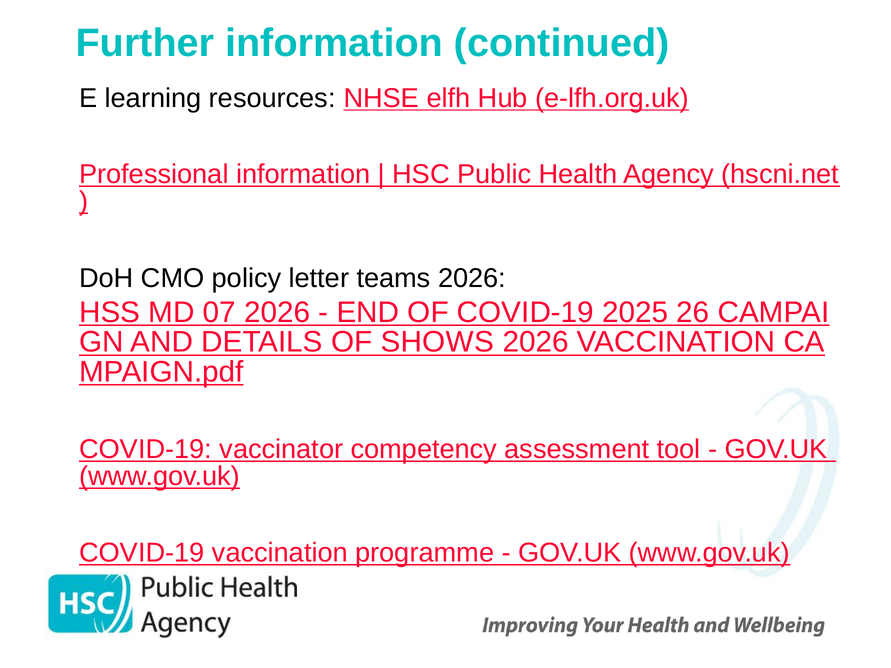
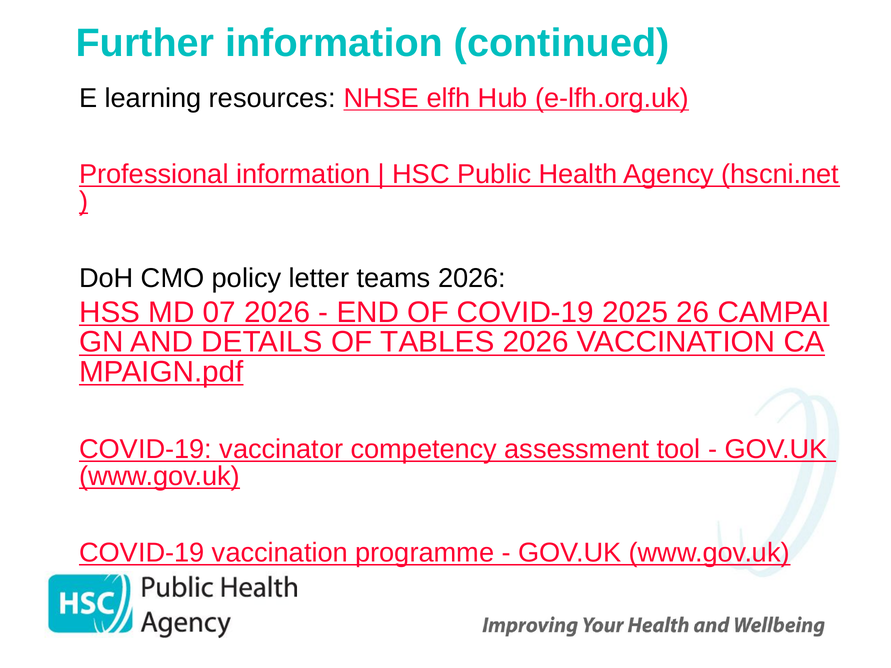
SHOWS: SHOWS -> TABLES (437, 342)
